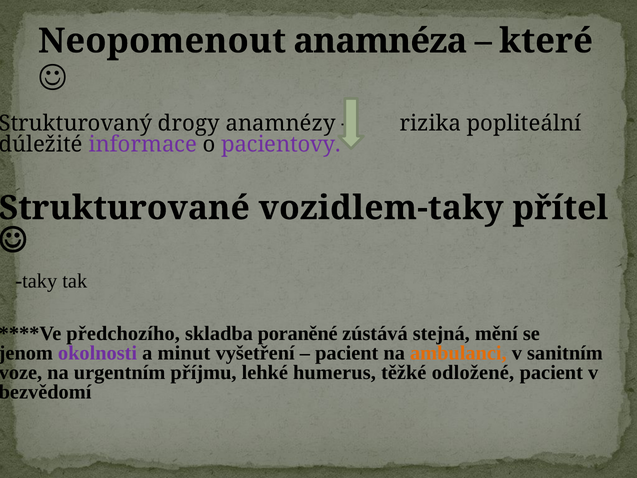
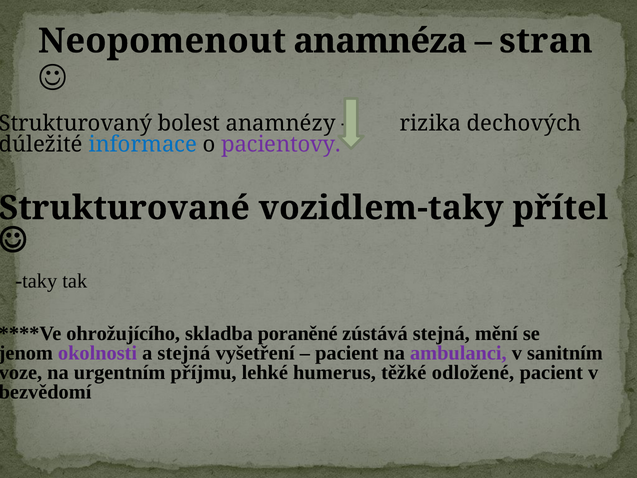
které: které -> stran (546, 41)
drogy: drogy -> bolest (189, 123)
popliteální: popliteální -> dechových (524, 123)
informace colour: purple -> blue (143, 144)
předchozího: předchozího -> ohrožujícího (123, 333)
a minut: minut -> stejná (184, 353)
ambulanci colour: orange -> purple (458, 353)
